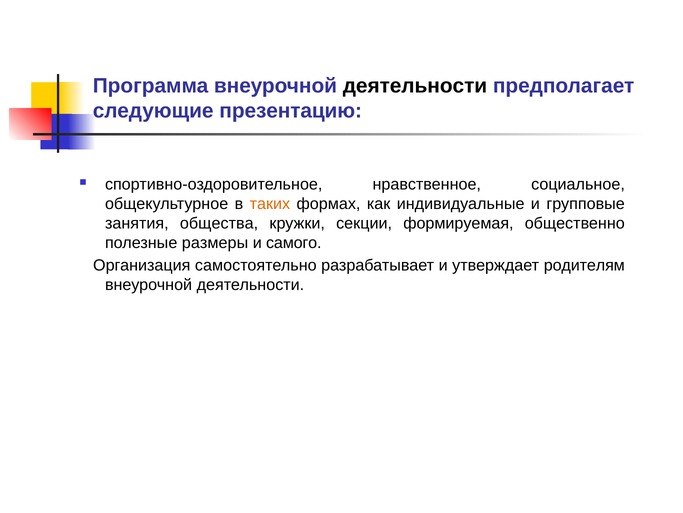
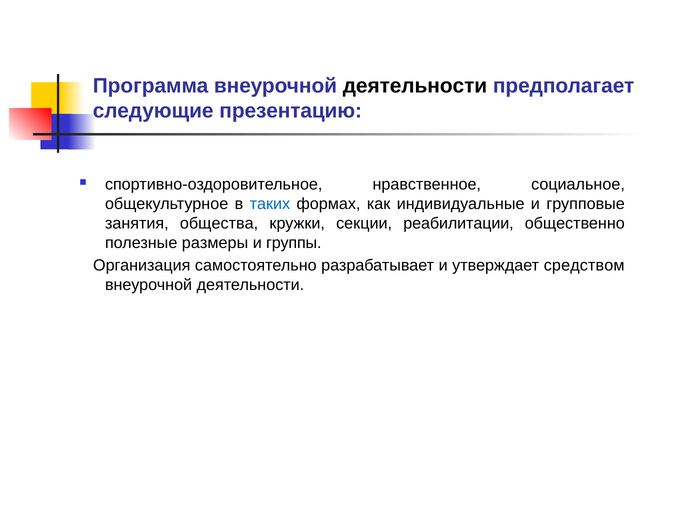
таких colour: orange -> blue (270, 204)
формируемая: формируемая -> реабилитации (458, 223)
самого: самого -> группы (294, 242)
родителям: родителям -> средством (584, 265)
